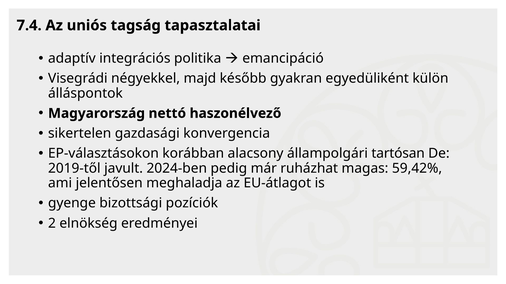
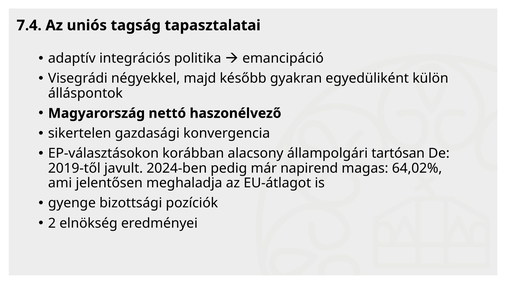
ruházhat: ruházhat -> napirend (309, 169)
59,42%: 59,42% -> 64,02% (417, 169)
